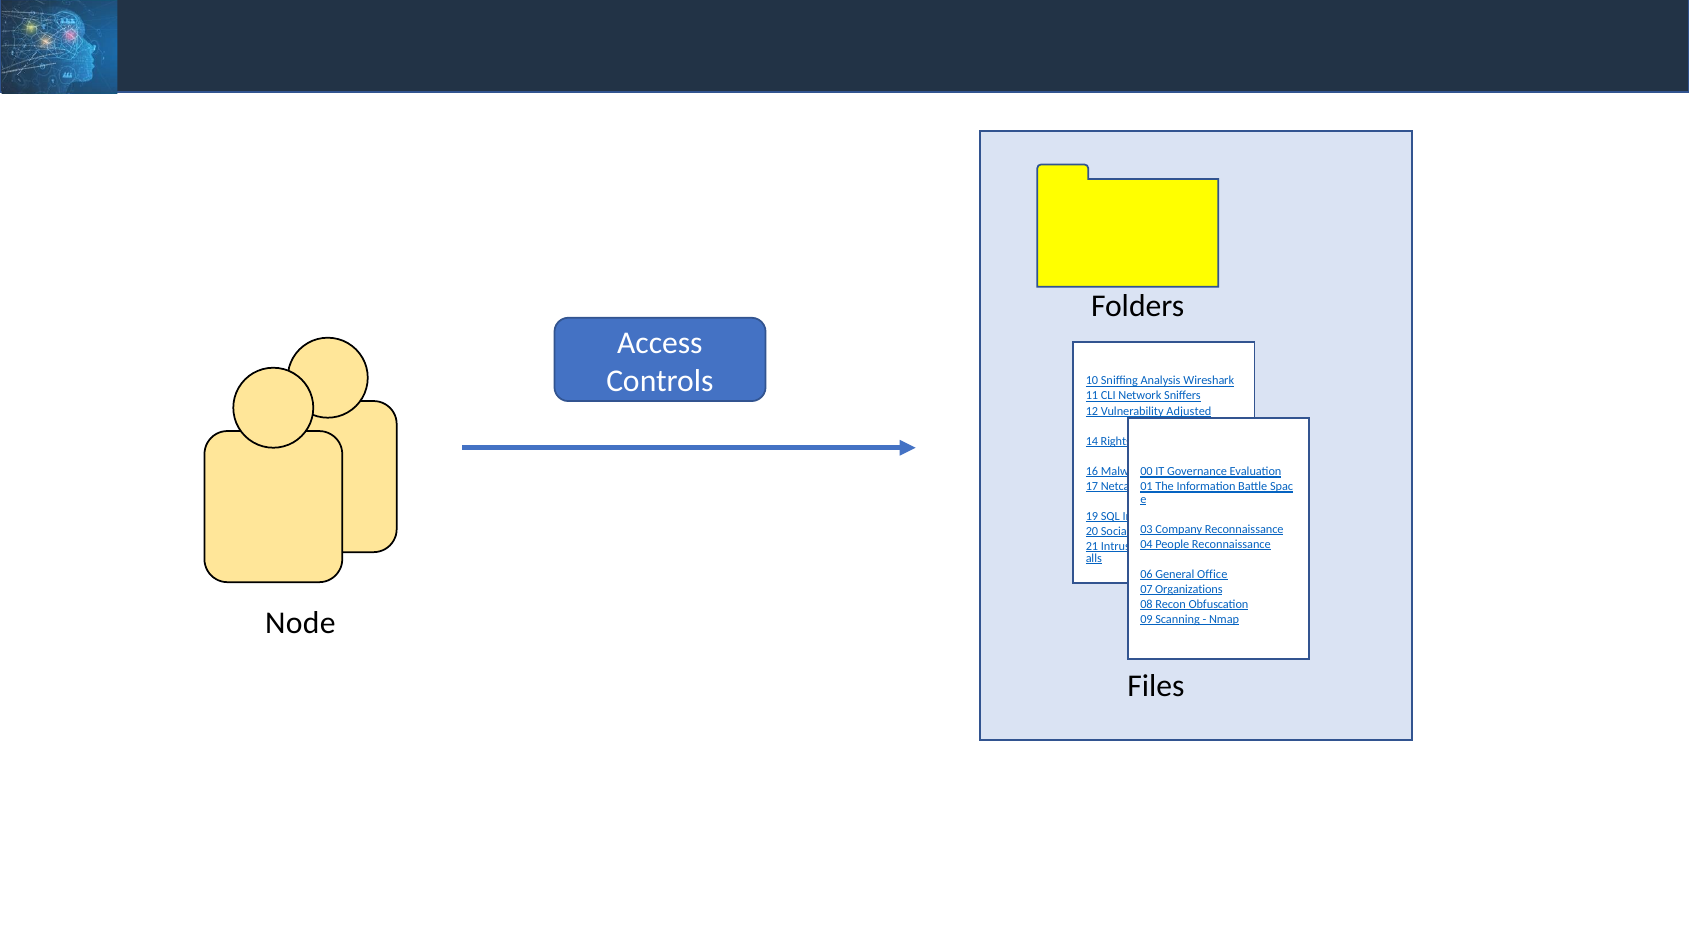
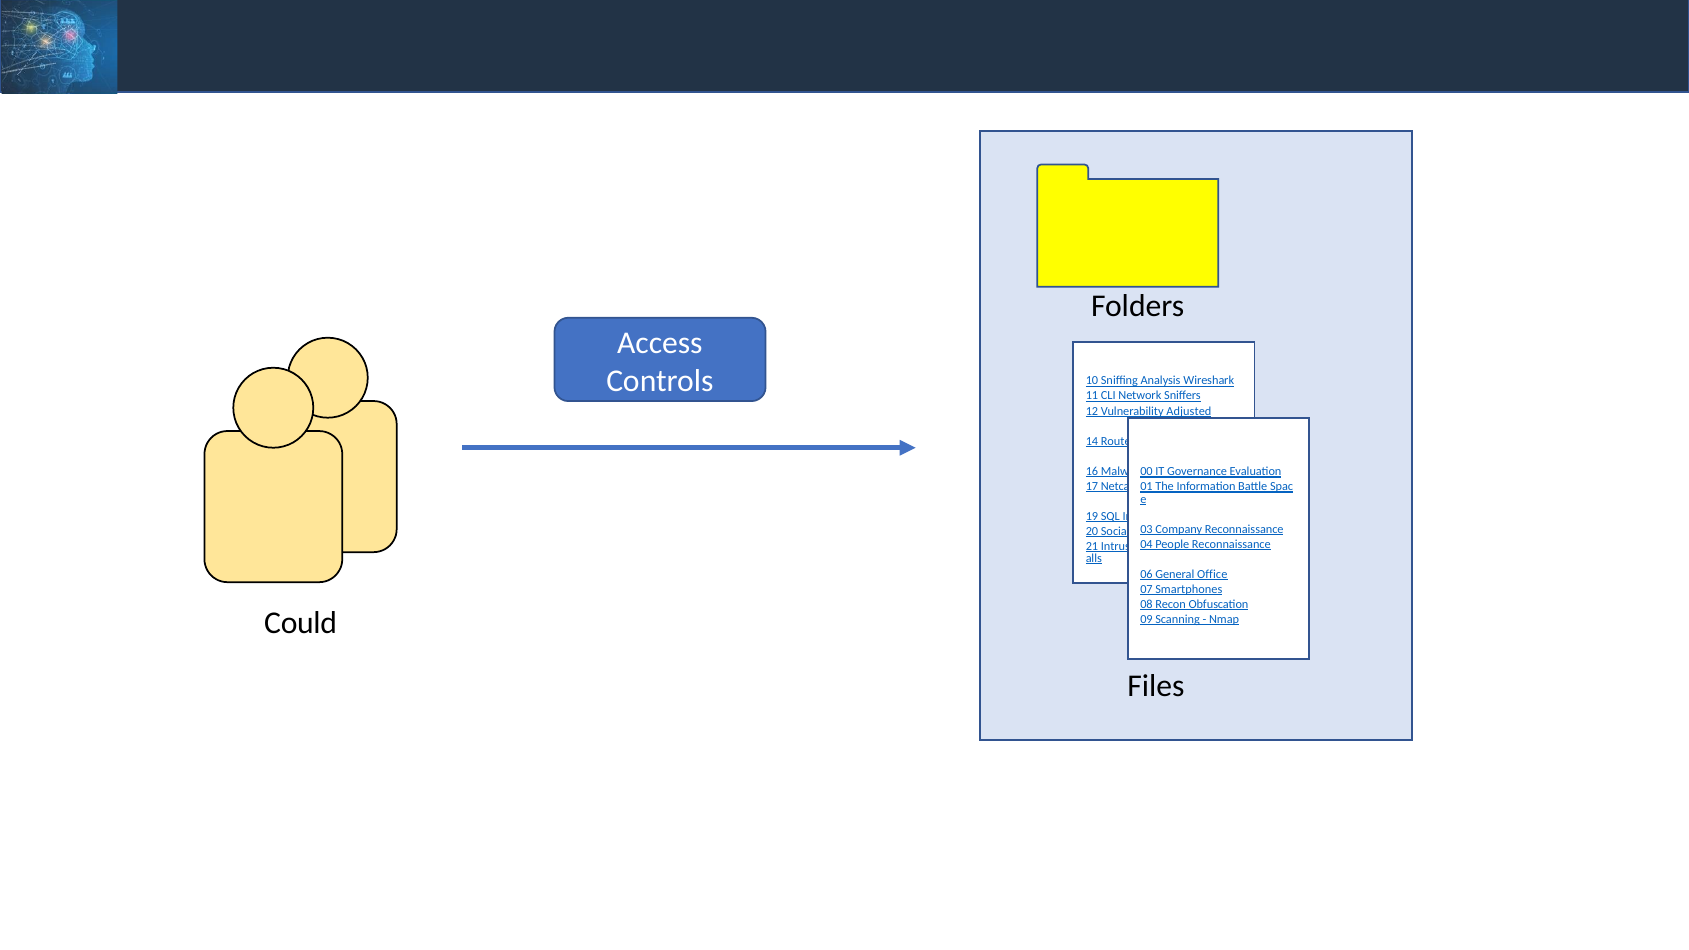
Rights: Rights -> Route (1116, 441)
Organizations: Organizations -> Smartphones (1189, 589)
Node: Node -> Could (301, 623)
